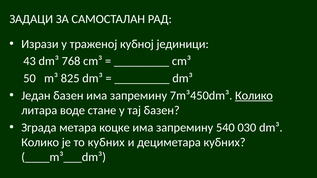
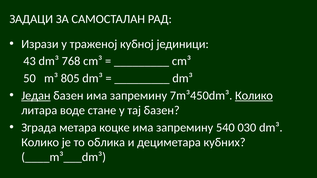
825: 825 -> 805 (70, 79)
Један underline: none -> present (36, 96)
то кубних: кубних -> облика (106, 143)
